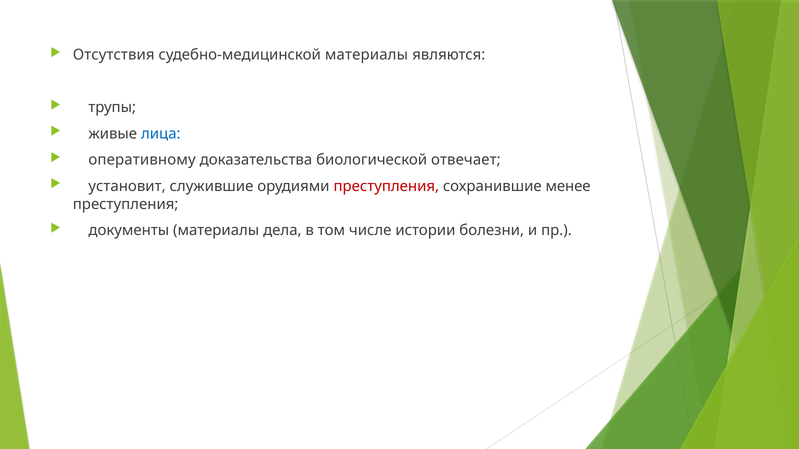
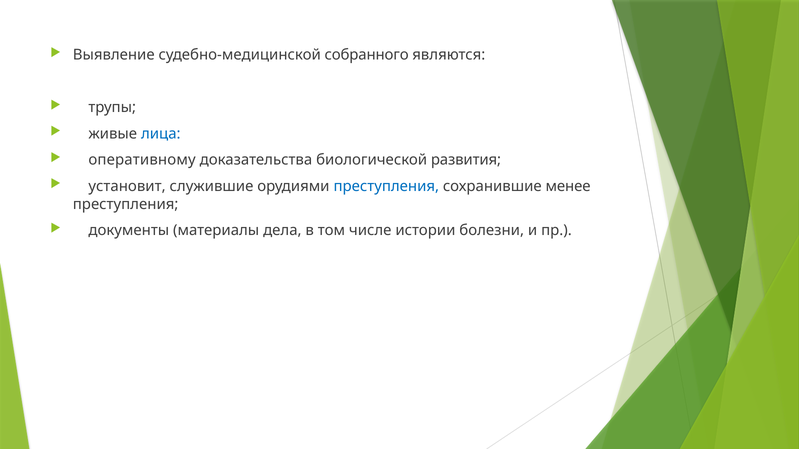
Отсутствия: Отсутствия -> Выявление (114, 55)
судебно-медицинской материалы: материалы -> собранного (367, 55)
отвечает: отвечает -> развития (466, 160)
преступления colour: red -> blue (386, 186)
